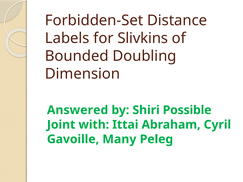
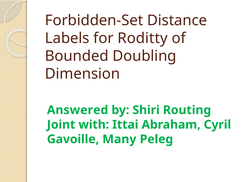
Slivkins: Slivkins -> Roditty (143, 38)
Possible: Possible -> Routing (187, 110)
